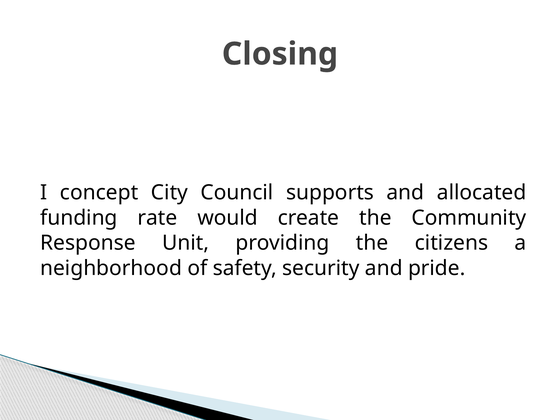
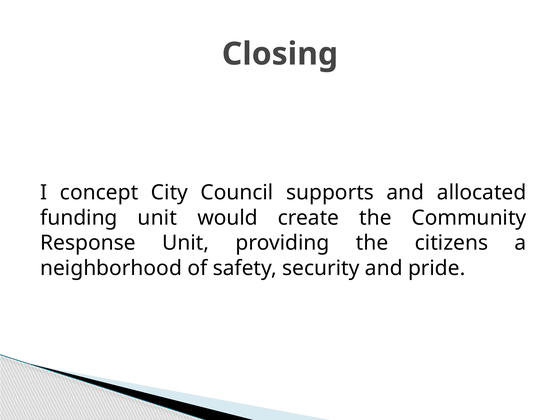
funding rate: rate -> unit (157, 218)
